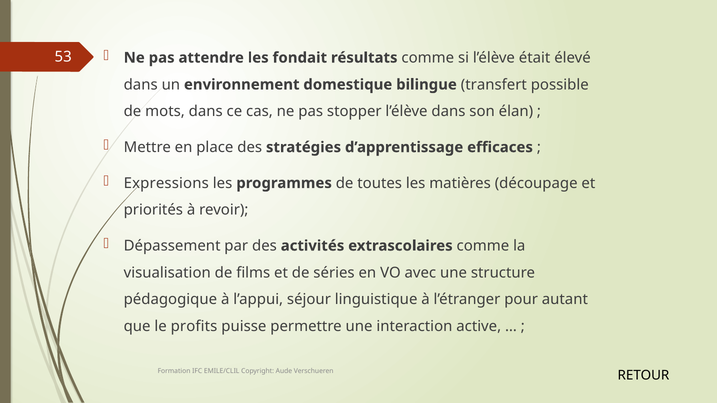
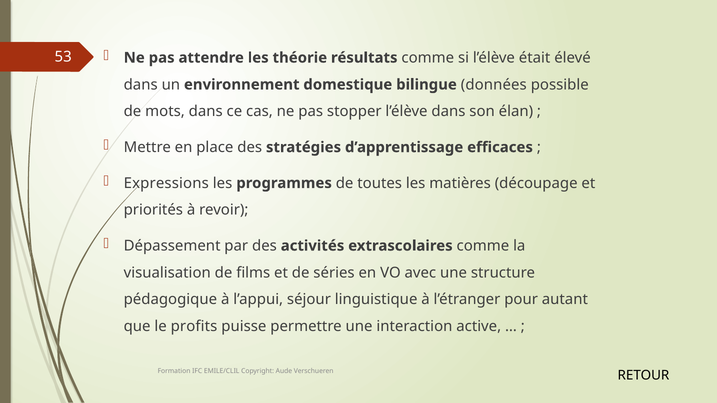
fondait: fondait -> théorie (300, 58)
transfert: transfert -> données (494, 85)
